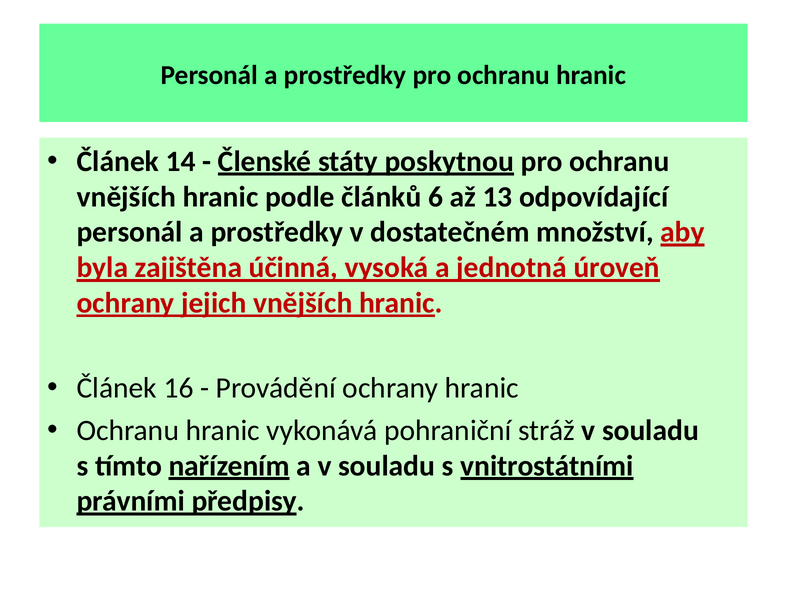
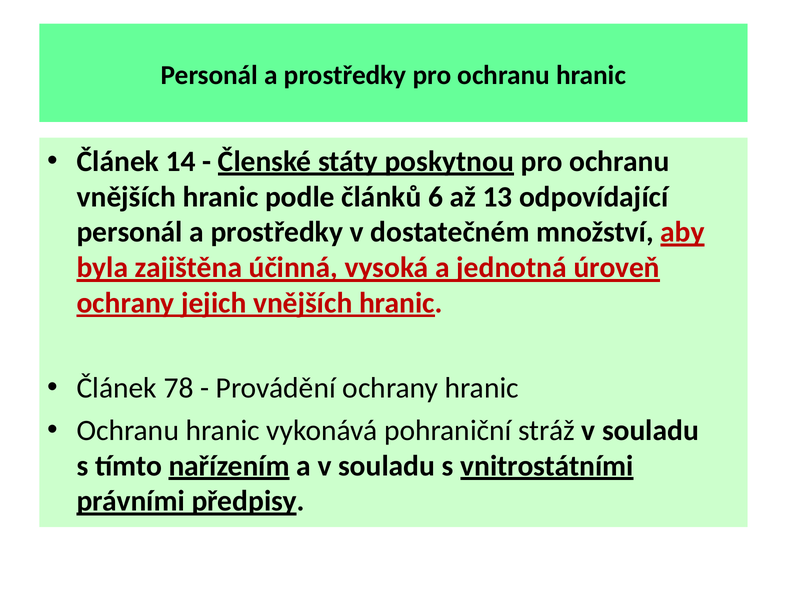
16: 16 -> 78 (179, 388)
